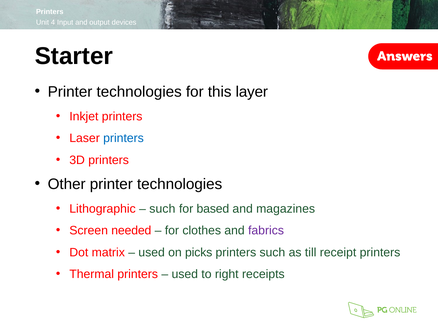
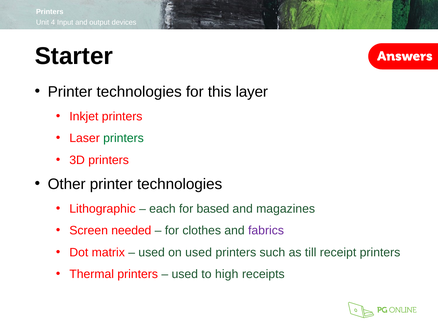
printers colour: blue -> green (124, 138)
such: such -> each (162, 209)
on picks: picks -> used (199, 253)
right: right -> high (227, 275)
